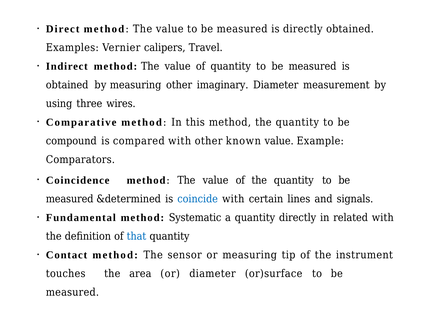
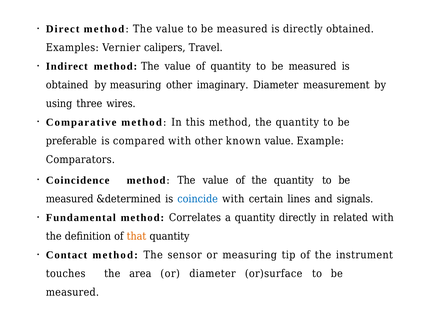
compound: compound -> preferable (71, 141)
Systematic: Systematic -> Correlates (195, 218)
that colour: blue -> orange (136, 236)
